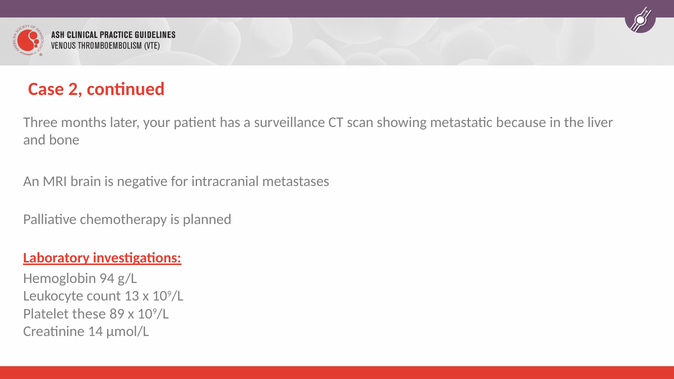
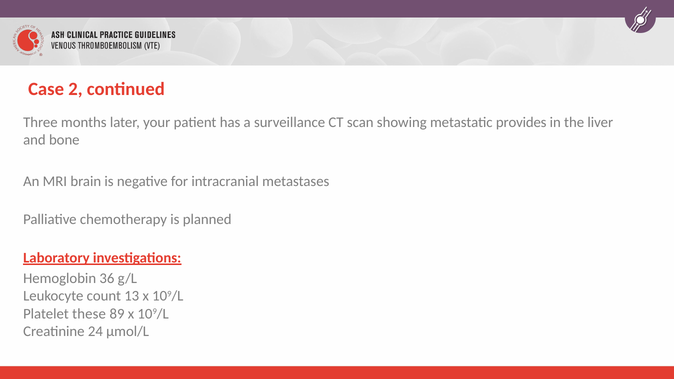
because: because -> provides (521, 122)
94: 94 -> 36 (107, 279)
14: 14 -> 24 (95, 332)
